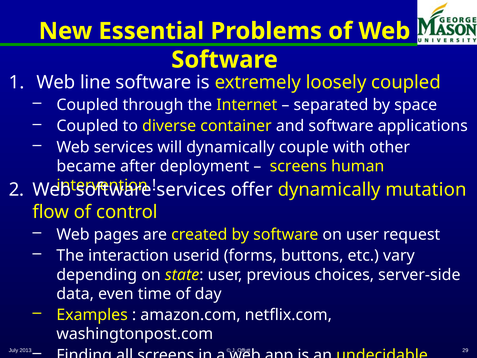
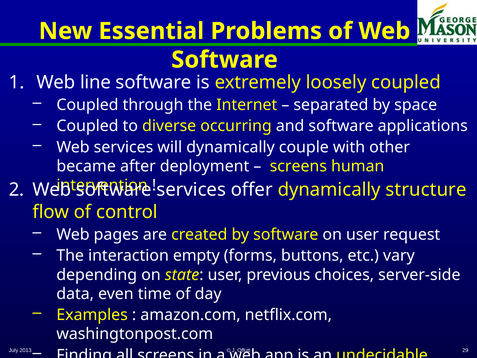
container: container -> occurring (236, 126)
mutation: mutation -> structure (426, 190)
userid: userid -> empty (196, 255)
